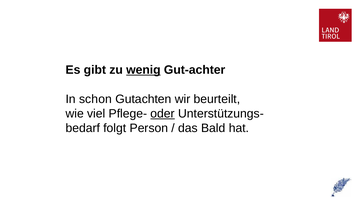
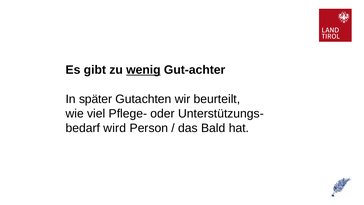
schon: schon -> später (96, 99)
oder underline: present -> none (163, 113)
folgt: folgt -> wird (115, 128)
